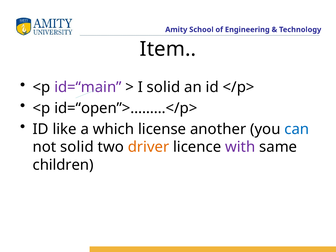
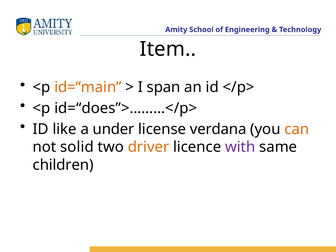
id=“main colour: purple -> orange (88, 87)
I solid: solid -> span (164, 87)
id=“open”>………</p>: id=“open”>………</p> -> id=“does”>………</p> (126, 108)
which: which -> under (114, 129)
another: another -> verdana (218, 129)
can colour: blue -> orange (297, 129)
